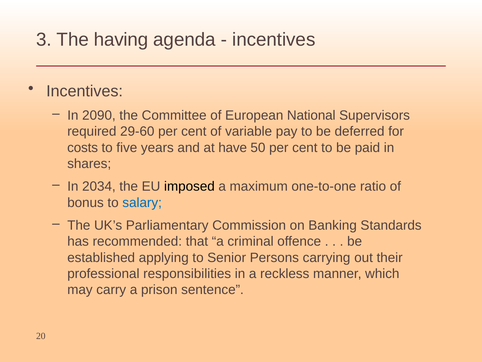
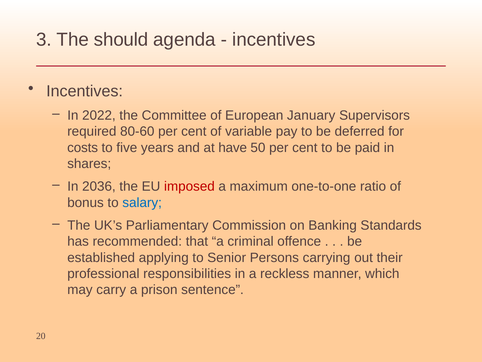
having: having -> should (121, 39)
2090: 2090 -> 2022 (99, 115)
National: National -> January (311, 115)
29-60: 29-60 -> 80-60 (137, 131)
2034: 2034 -> 2036 (99, 186)
imposed colour: black -> red (189, 186)
